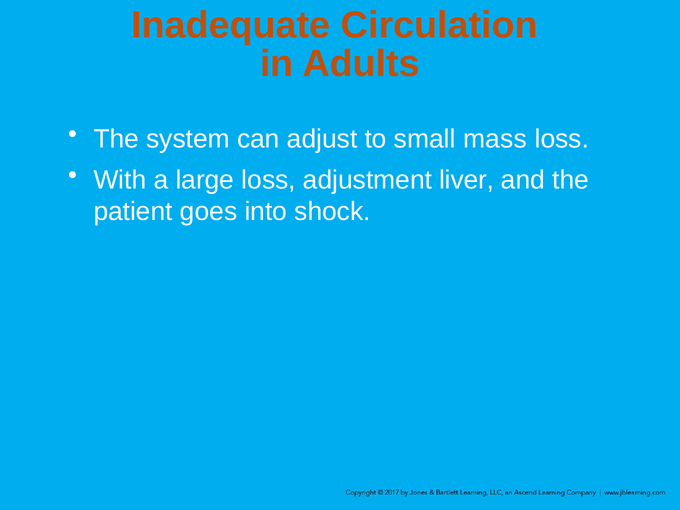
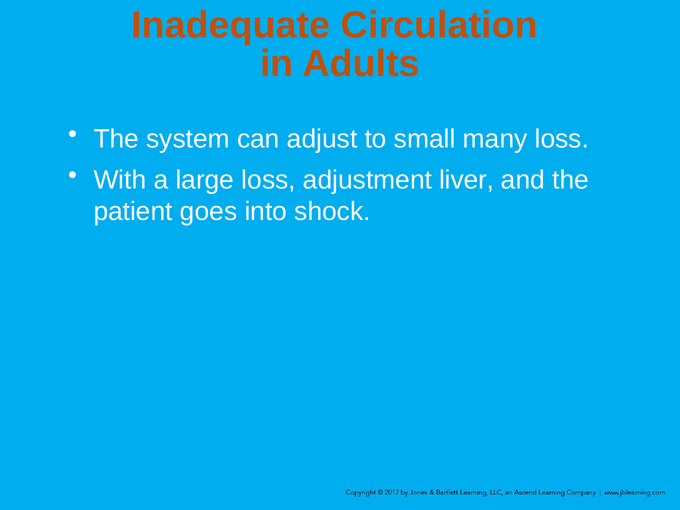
mass: mass -> many (495, 139)
